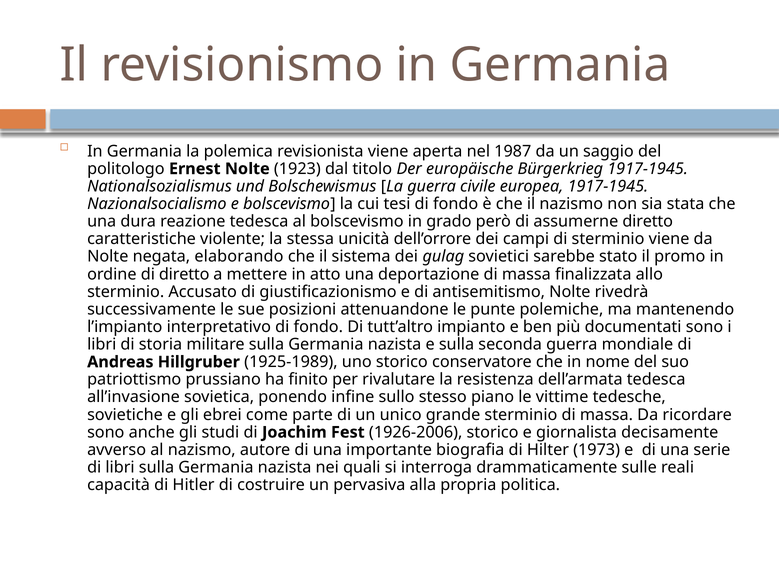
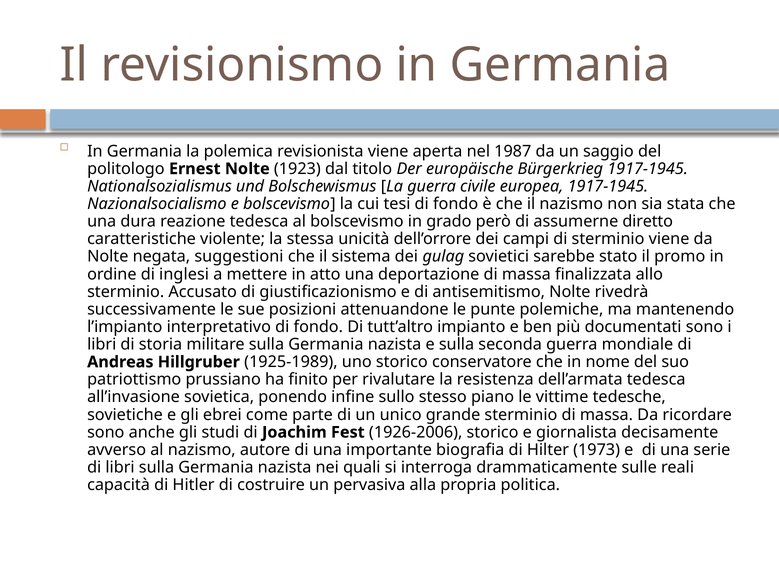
elaborando: elaborando -> suggestioni (239, 256)
di diretto: diretto -> inglesi (184, 274)
